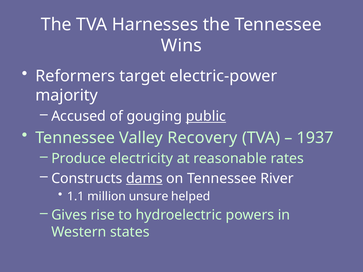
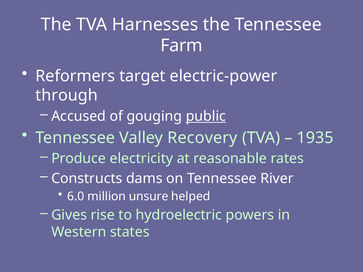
Wins: Wins -> Farm (182, 46)
majority: majority -> through (67, 96)
1937: 1937 -> 1935 (315, 138)
dams underline: present -> none (144, 179)
1.1: 1.1 -> 6.0 (76, 197)
